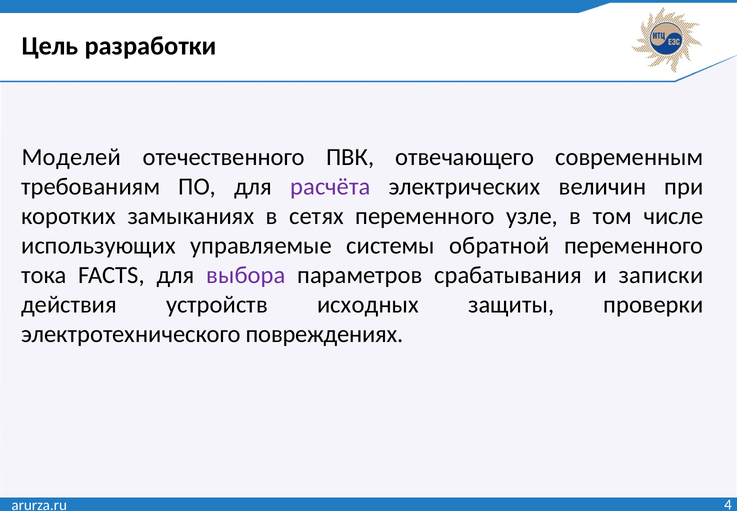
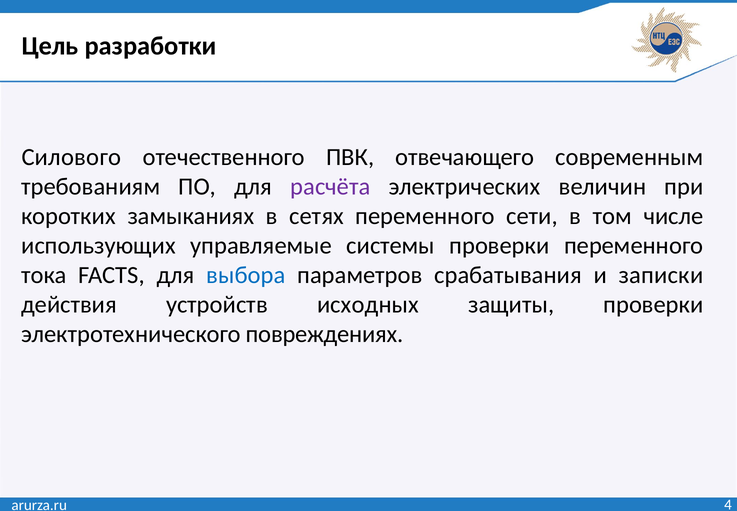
Моделей: Моделей -> Силового (71, 157)
узле: узле -> сети (532, 216)
системы обратной: обратной -> проверки (499, 245)
выбора colour: purple -> blue (246, 275)
